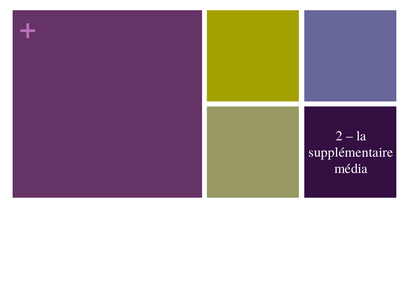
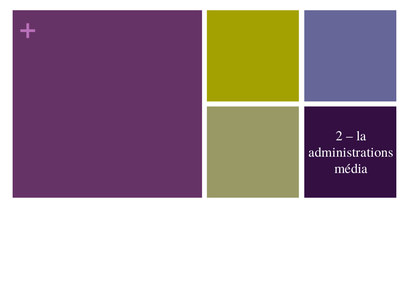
supplémentaire: supplémentaire -> administrations (351, 152)
